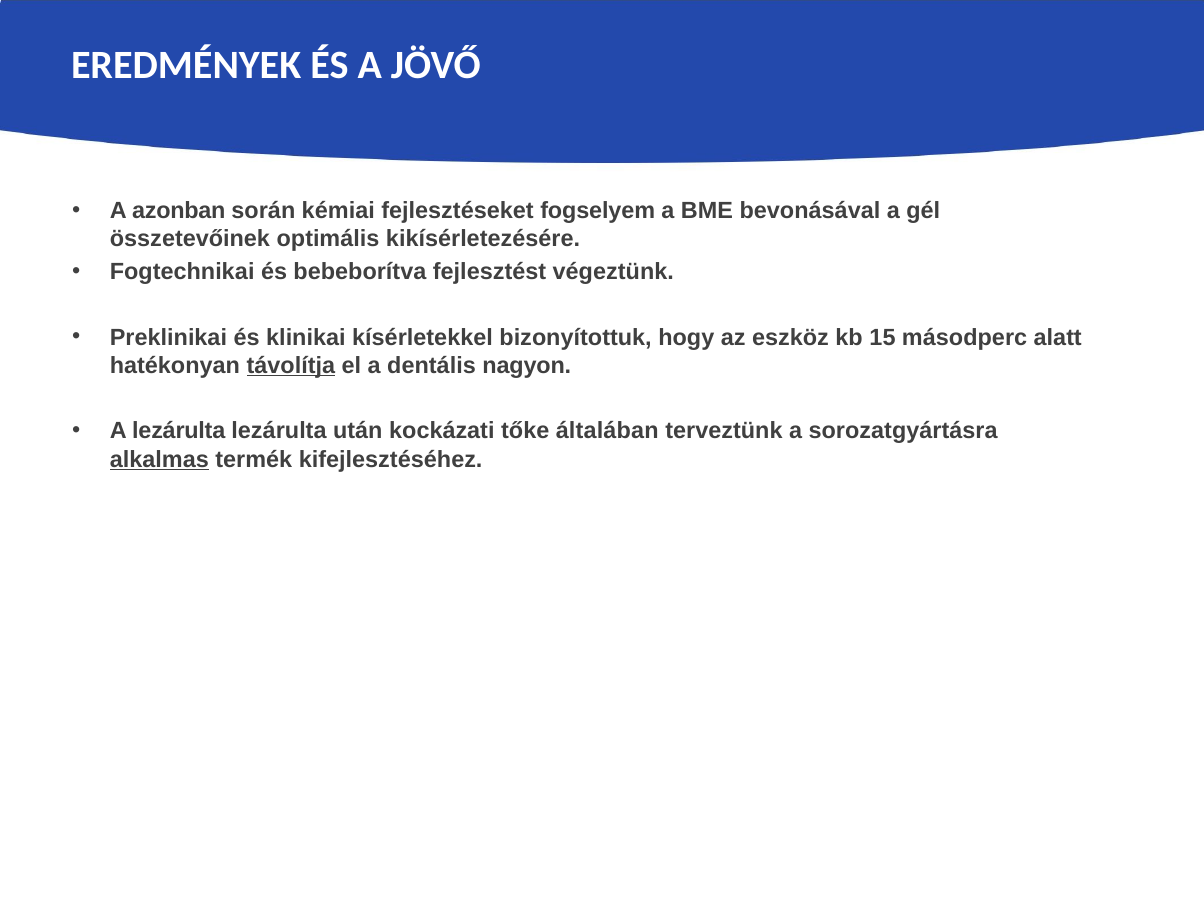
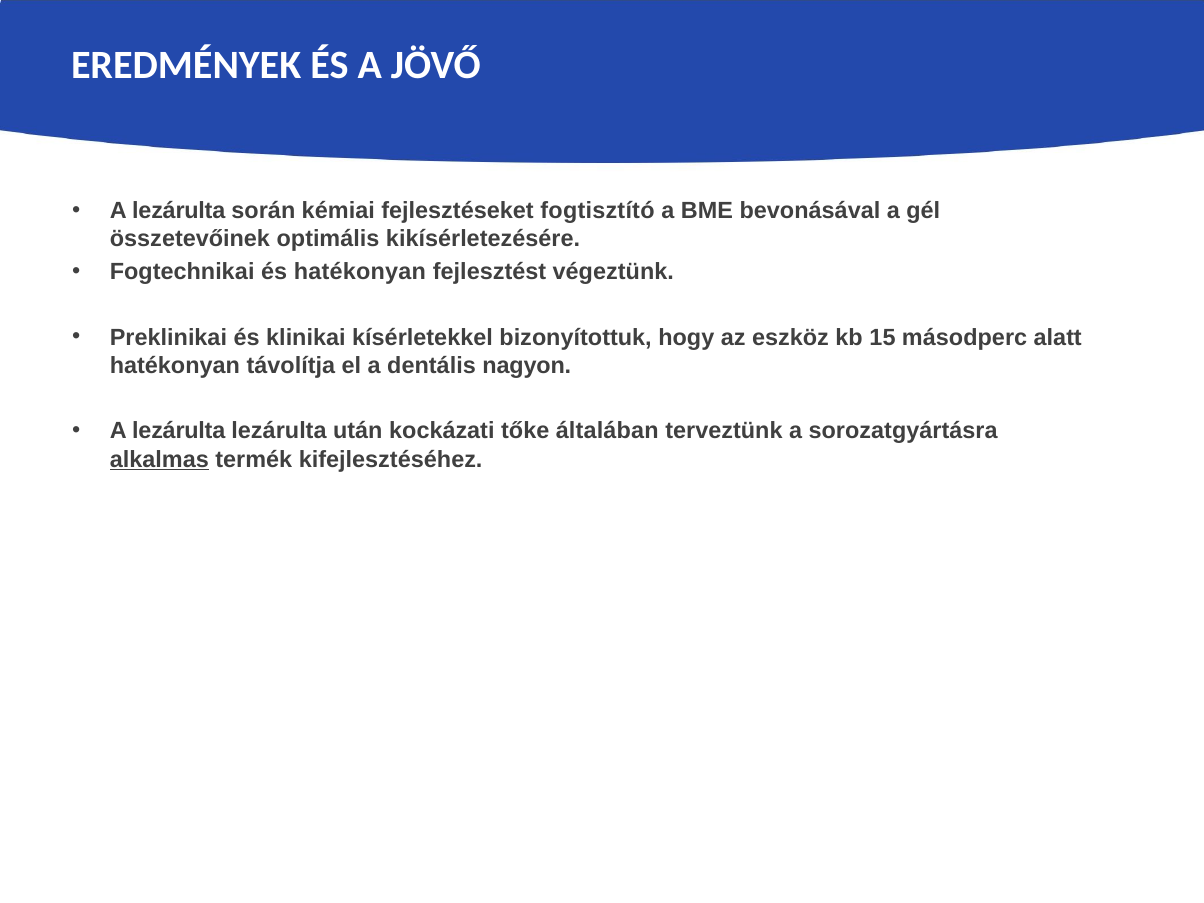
azonban: azonban -> lezárulta (179, 211)
fogselyem: fogselyem -> fogtisztító (598, 211)
és bebeborítva: bebeborítva -> hatékonyan (360, 272)
távolítja underline: present -> none (291, 366)
